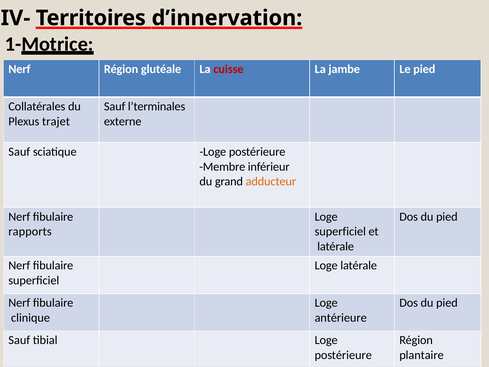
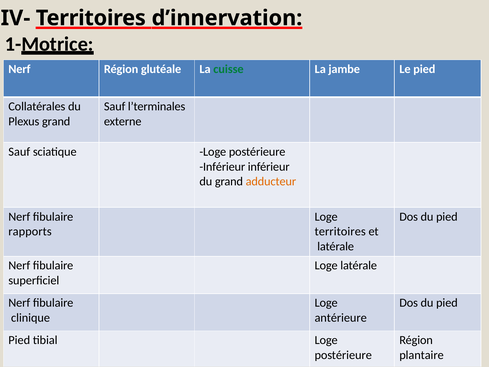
cuisse colour: red -> green (228, 69)
Plexus trajet: trajet -> grand (56, 121)
Membre: Membre -> Inférieur (222, 167)
superficiel: superficiel -> territoires (340, 231)
Sauf: Sauf -> Pied (19, 340)
